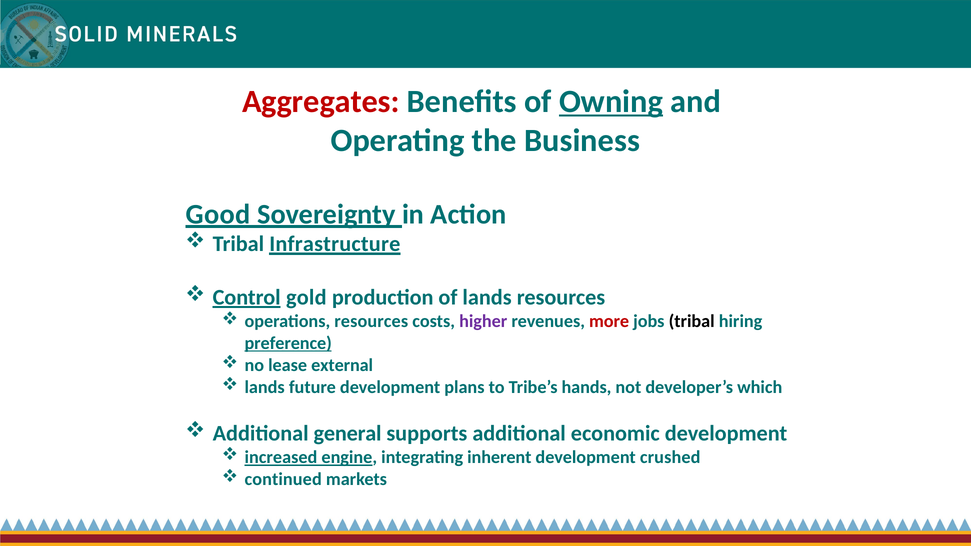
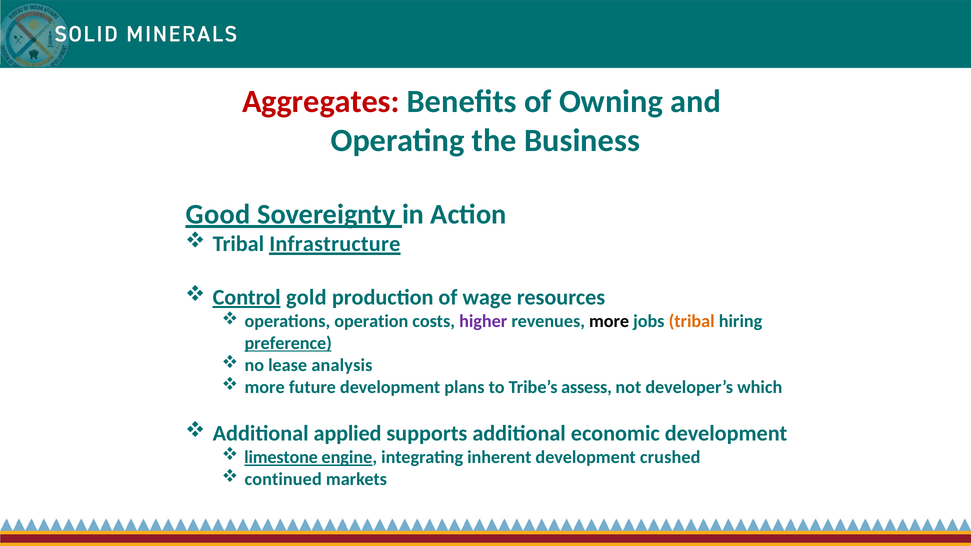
Owning underline: present -> none (611, 102)
of lands: lands -> wage (487, 298)
operations resources: resources -> operation (371, 322)
more colour: red -> black (609, 322)
tribal colour: black -> orange (692, 322)
external: external -> analysis (342, 365)
lands: lands -> more (265, 387)
hands: hands -> assess (587, 387)
general: general -> applied (348, 434)
increased: increased -> limestone (281, 458)
